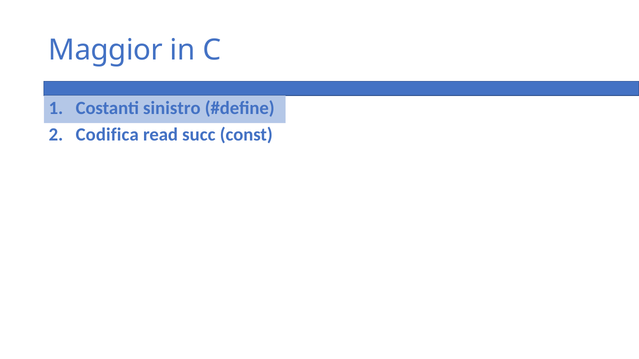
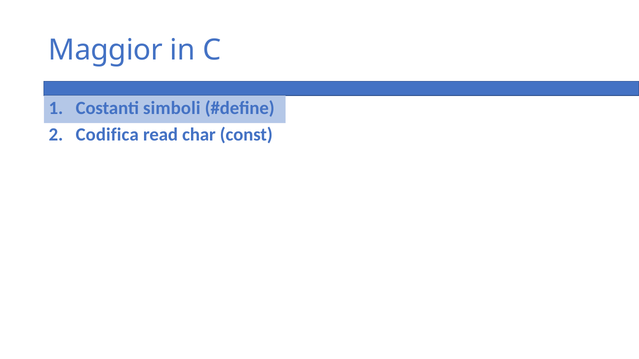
sinistro: sinistro -> simboli (172, 108)
succ: succ -> char (199, 135)
